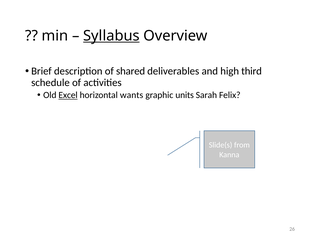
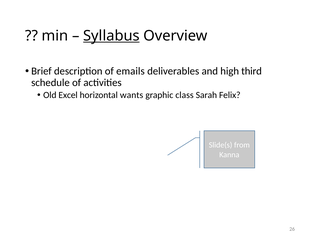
shared: shared -> emails (130, 71)
Excel underline: present -> none (68, 95)
units: units -> class (184, 95)
